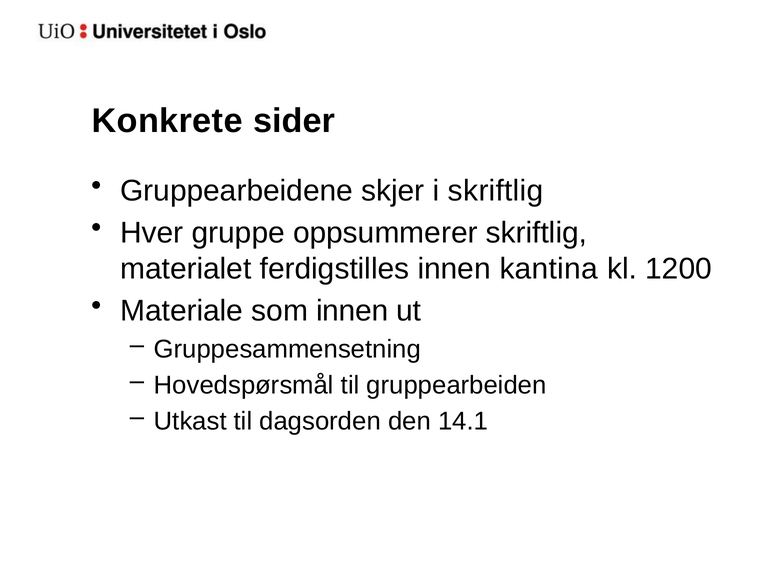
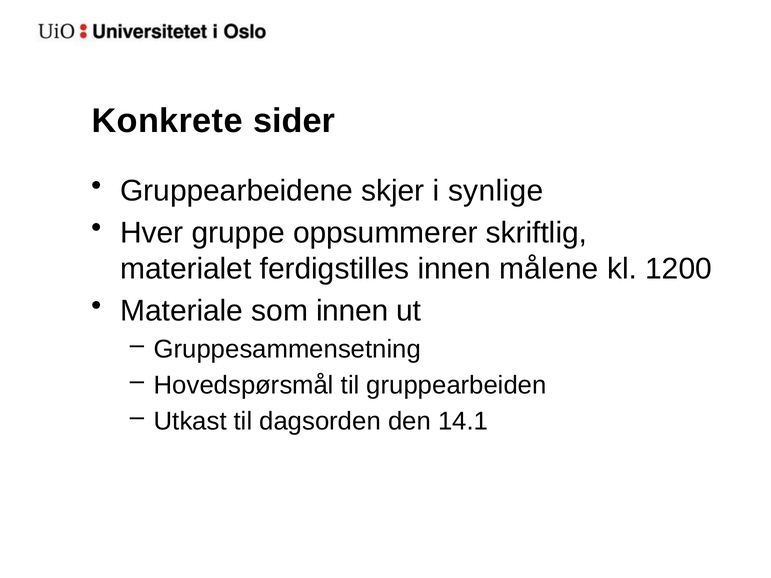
i skriftlig: skriftlig -> synlige (496, 191)
kantina: kantina -> målene (549, 269)
